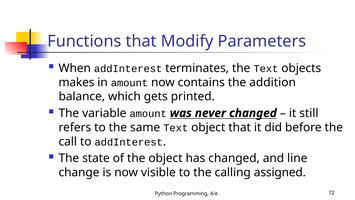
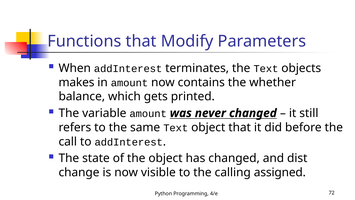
addition: addition -> whether (273, 82)
line: line -> dist (297, 158)
